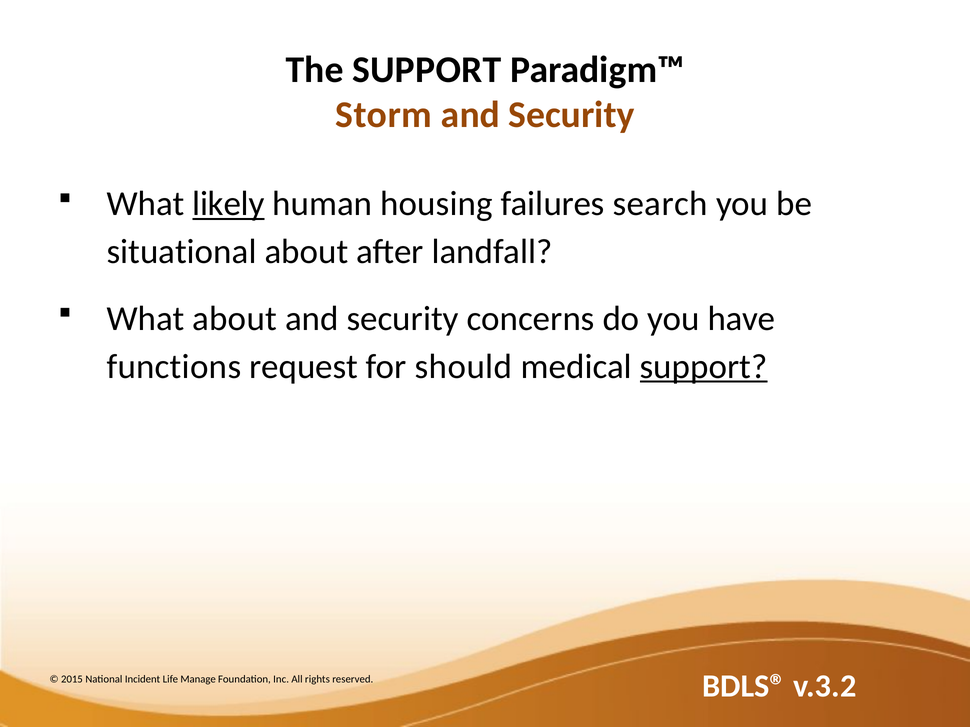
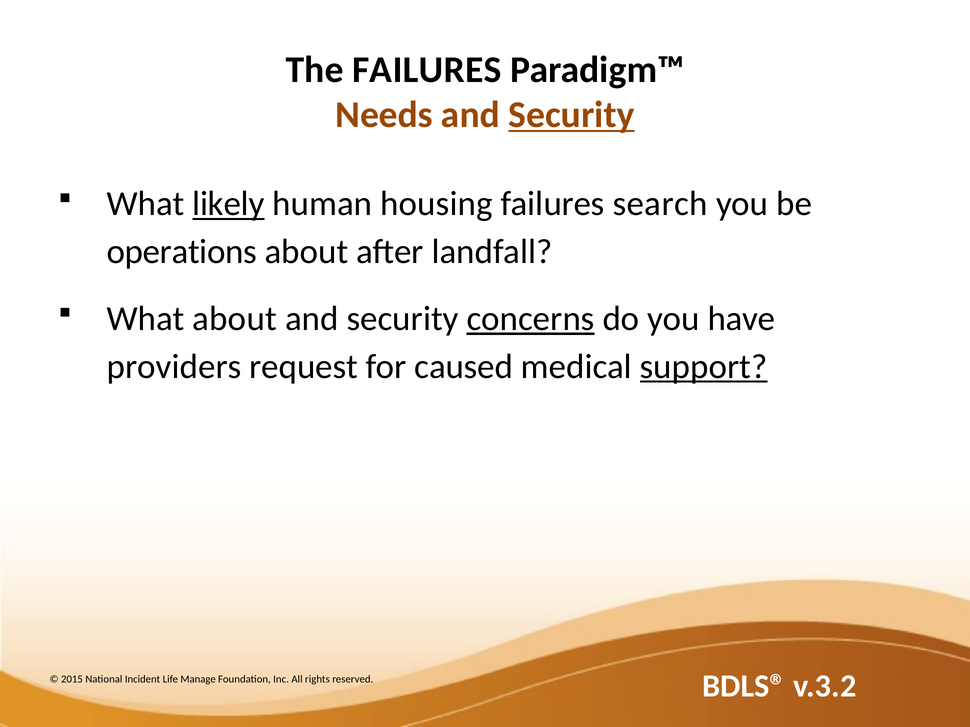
The SUPPORT: SUPPORT -> FAILURES (427, 70)
Storm: Storm -> Needs (384, 115)
Security underline: none -> present (571, 115)
situational: situational -> operations (182, 252)
concerns underline: none -> present (531, 319)
functions: functions -> providers (174, 367)
should: should -> caused (464, 367)
